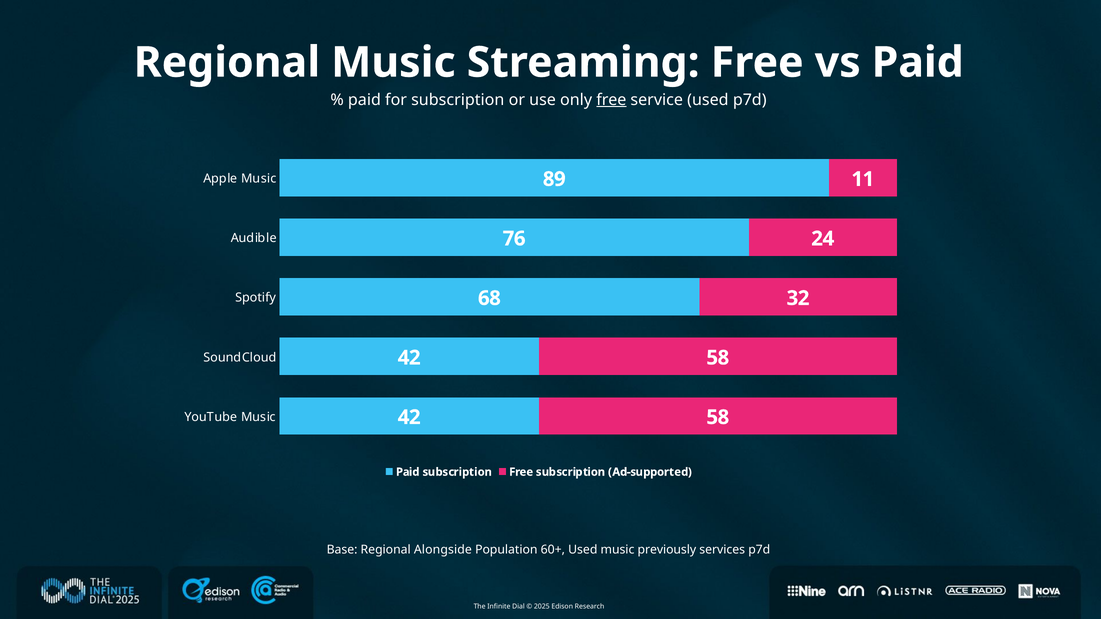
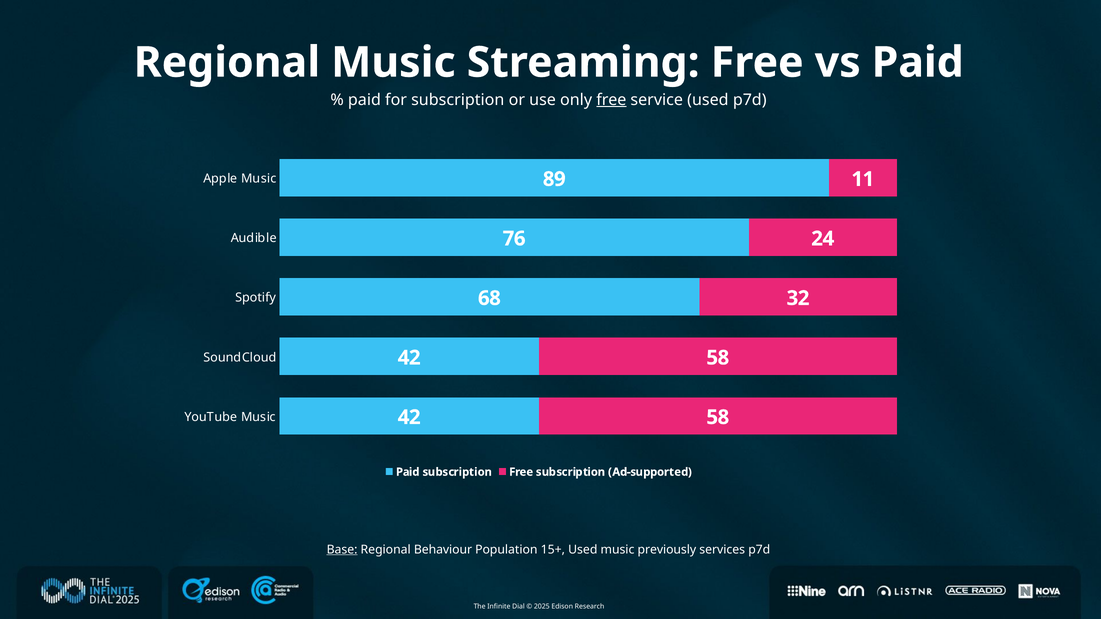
Base underline: none -> present (342, 550)
Alongside: Alongside -> Behaviour (443, 550)
60+: 60+ -> 15+ (553, 550)
